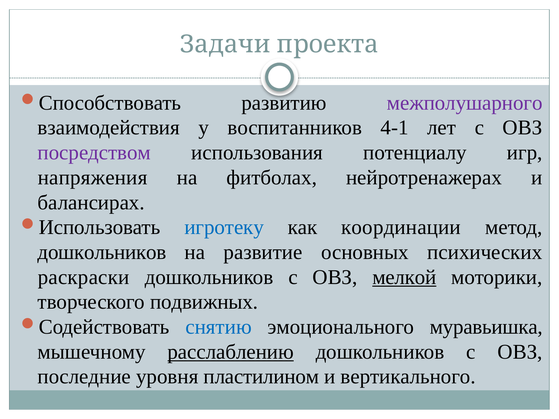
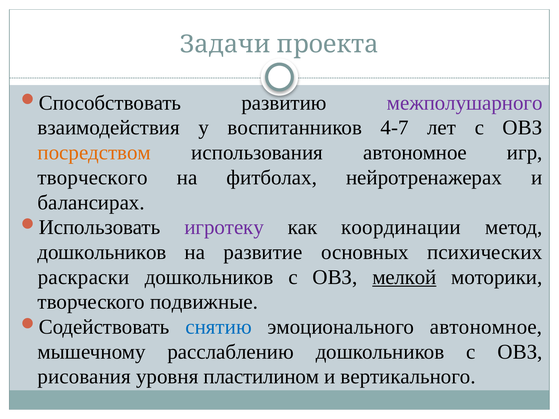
4-1: 4-1 -> 4-7 (395, 128)
посредством colour: purple -> orange (94, 153)
использования потенциалу: потенциалу -> автономное (415, 153)
напряжения: напряжения -> творческого (93, 178)
игротеку colour: blue -> purple (224, 227)
подвижных: подвижных -> подвижные (204, 302)
эмоционального муравьишка: муравьишка -> автономное (486, 327)
расслаблению underline: present -> none (231, 352)
последние: последние -> рисования (84, 377)
